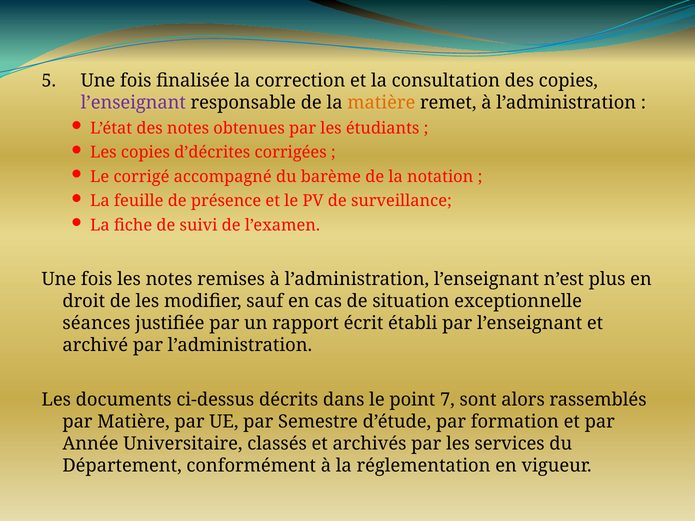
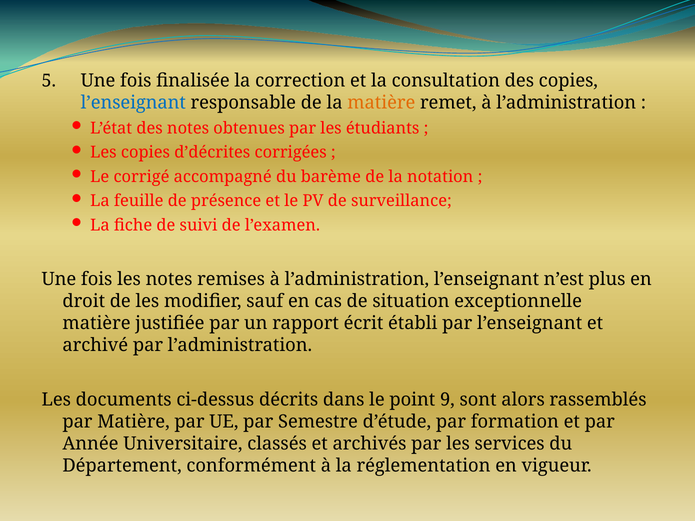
l’enseignant colour: purple -> blue (133, 103)
séances: séances -> matière (97, 323)
7: 7 -> 9 (447, 400)
